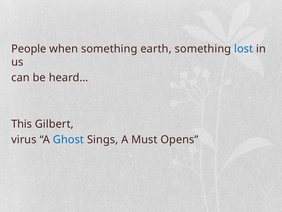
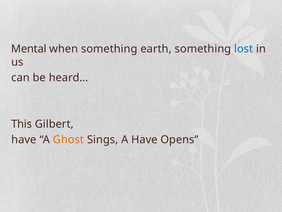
People: People -> Mental (29, 49)
virus: virus -> have (24, 139)
Ghost colour: blue -> orange (68, 139)
A Must: Must -> Have (144, 139)
